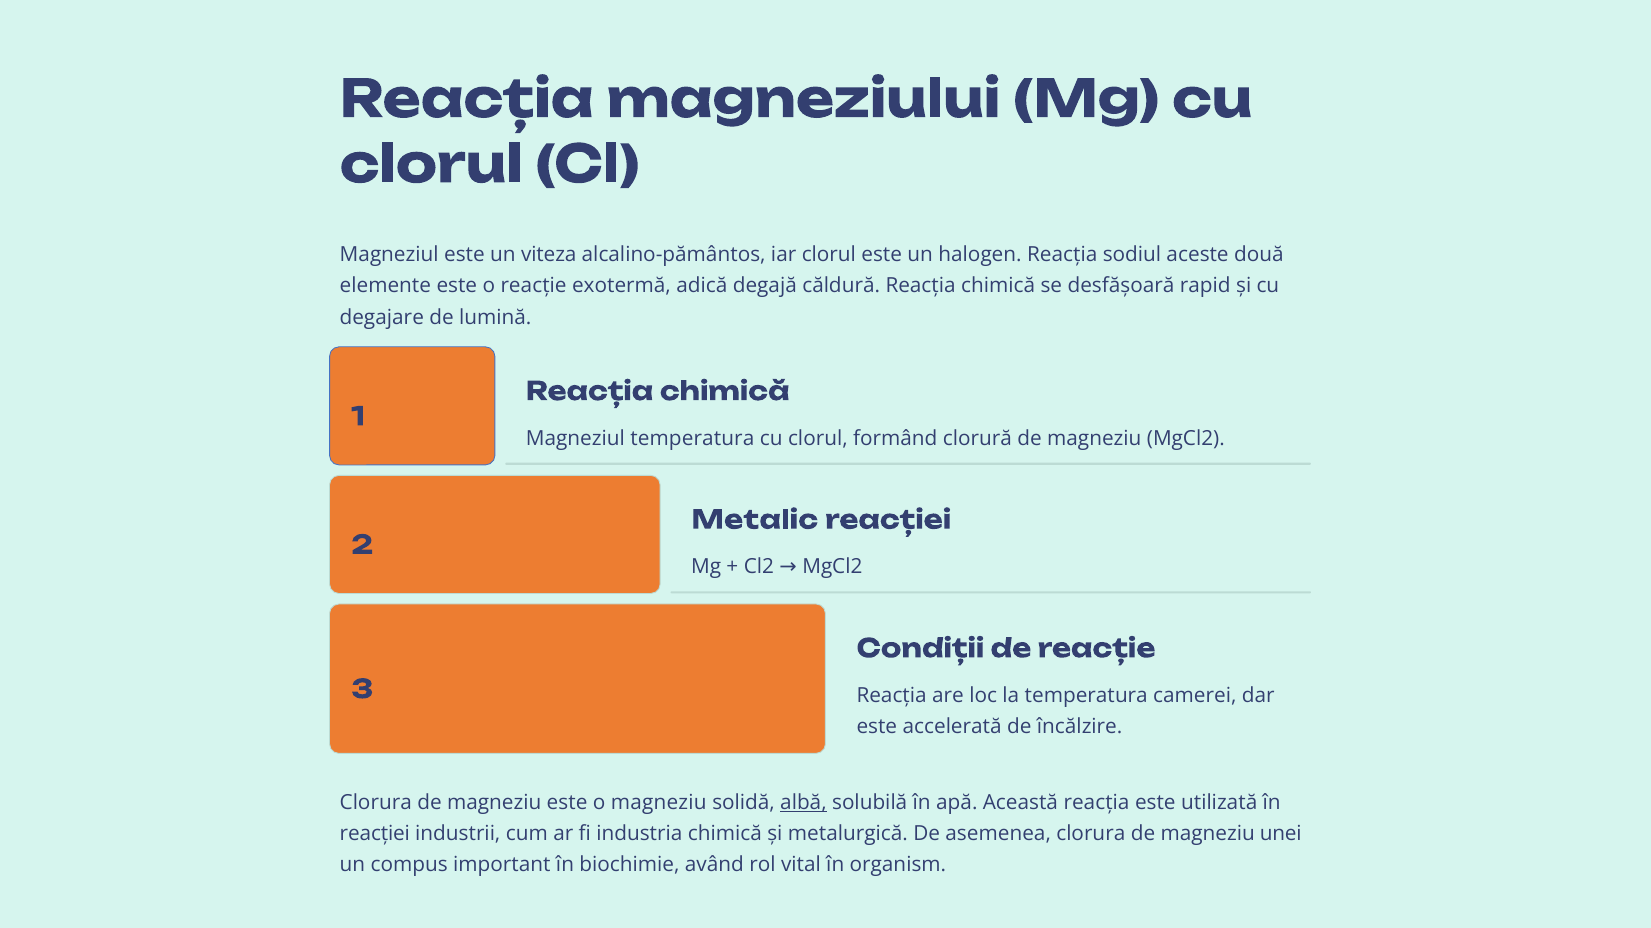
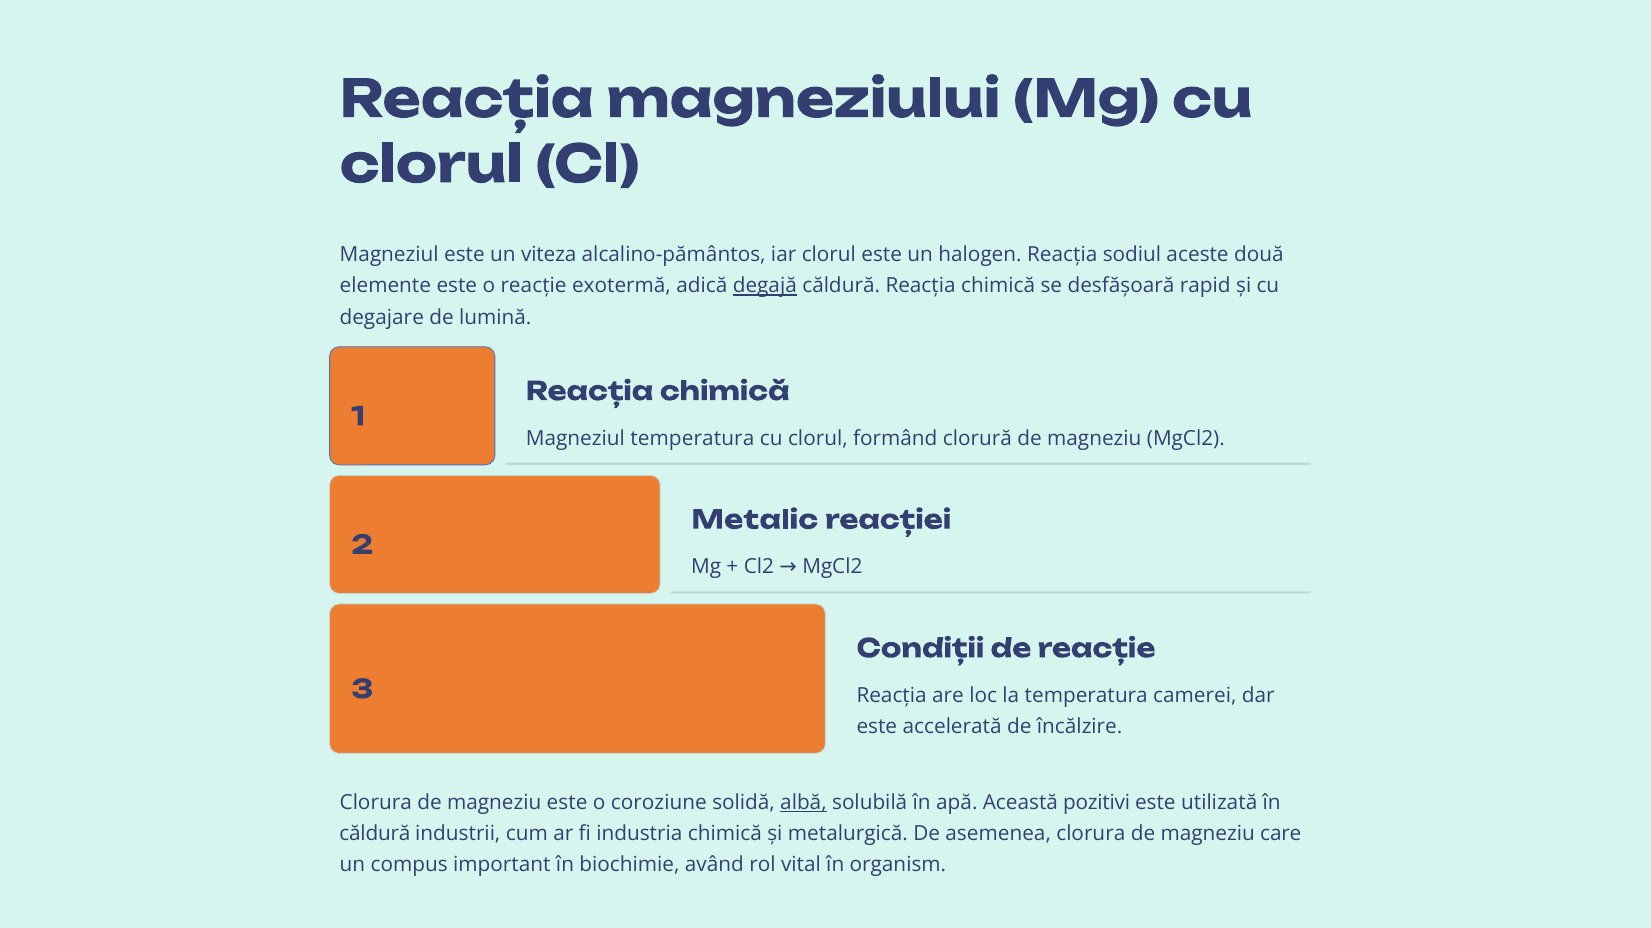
degajă underline: none -> present (765, 286)
o magneziu: magneziu -> coroziune (659, 803)
Această reacția: reacția -> pozitivi (1097, 803)
reacției: reacției -> căldură (375, 834)
unei: unei -> care (1281, 834)
